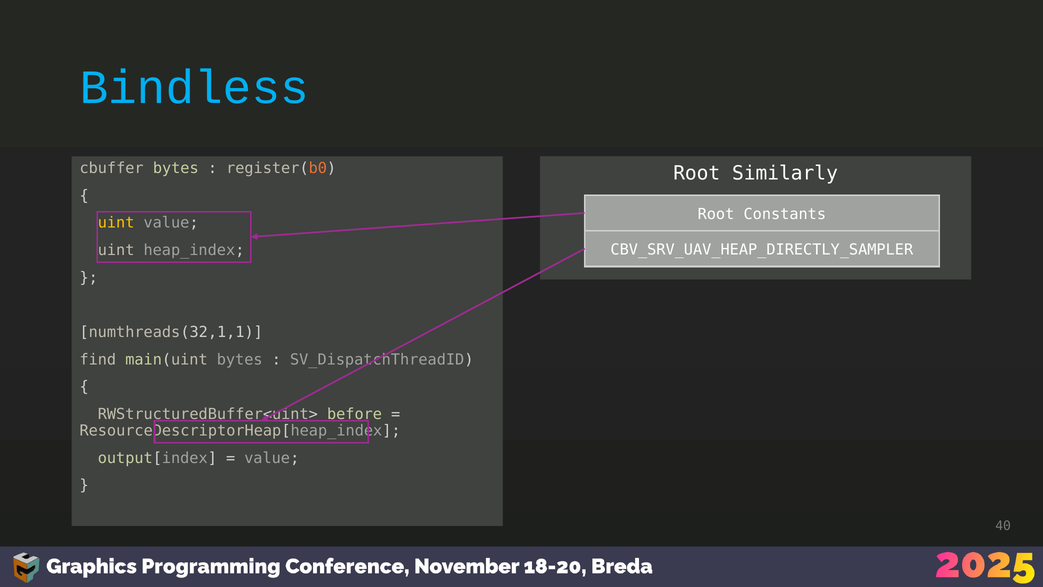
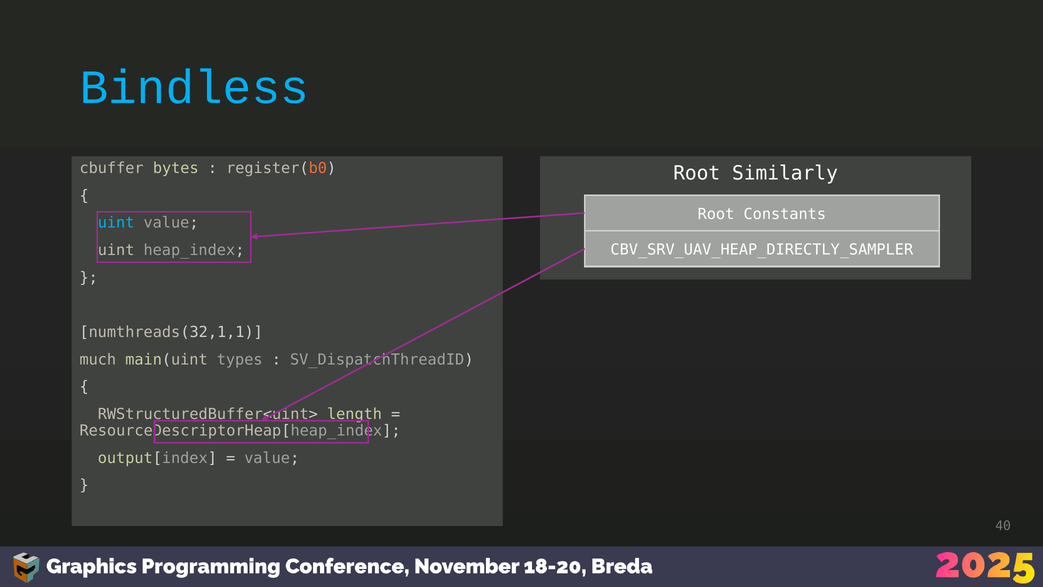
uint colour: yellow -> light blue (116, 223)
find: find -> much (98, 359)
main(uint bytes: bytes -> types (240, 359)
before: before -> length (354, 414)
